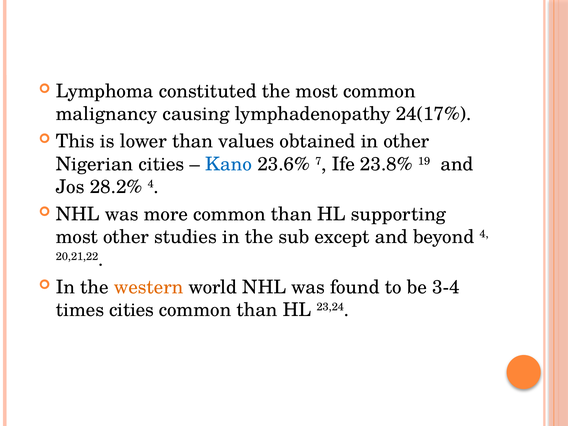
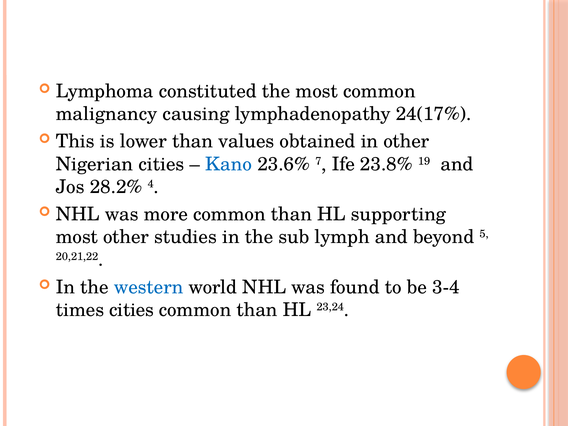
except: except -> lymph (342, 237)
beyond 4: 4 -> 5 (484, 234)
western colour: orange -> blue (149, 287)
